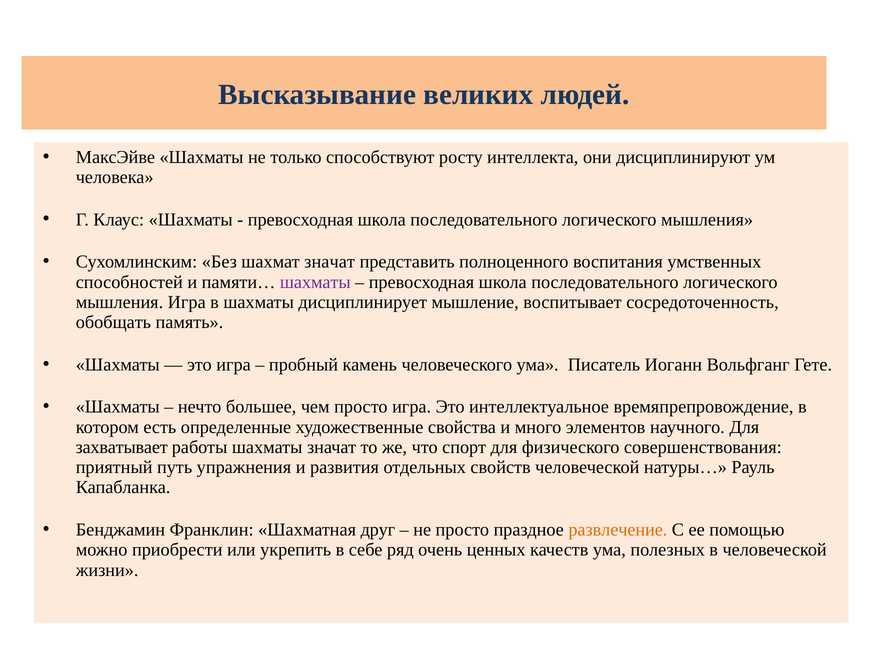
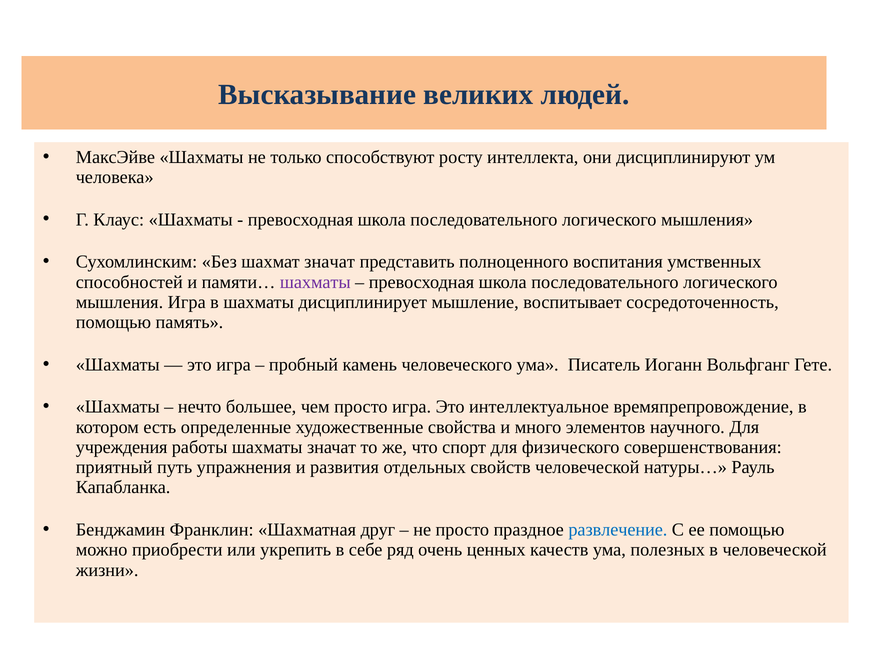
обобщать: обобщать -> помощью (113, 322)
захватывает: захватывает -> учреждения (122, 447)
развлечение colour: orange -> blue (618, 530)
